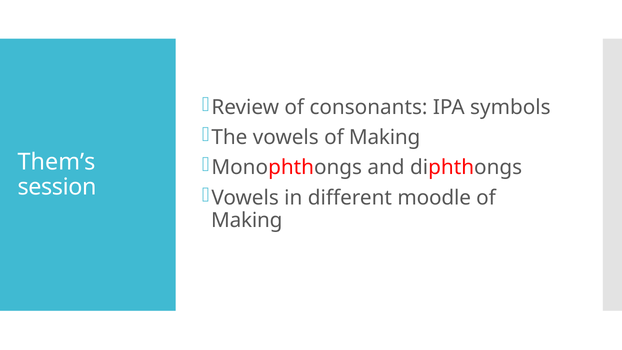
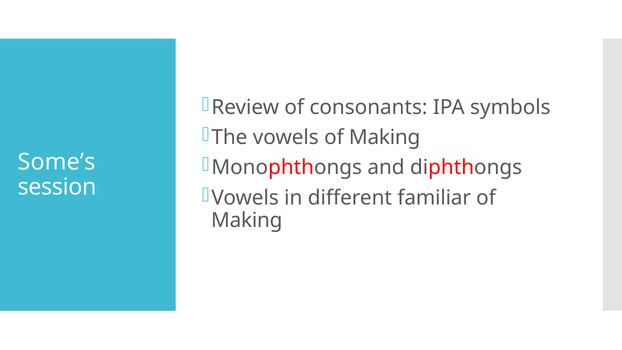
Them’s: Them’s -> Some’s (56, 162)
moodle: moodle -> familiar (434, 198)
